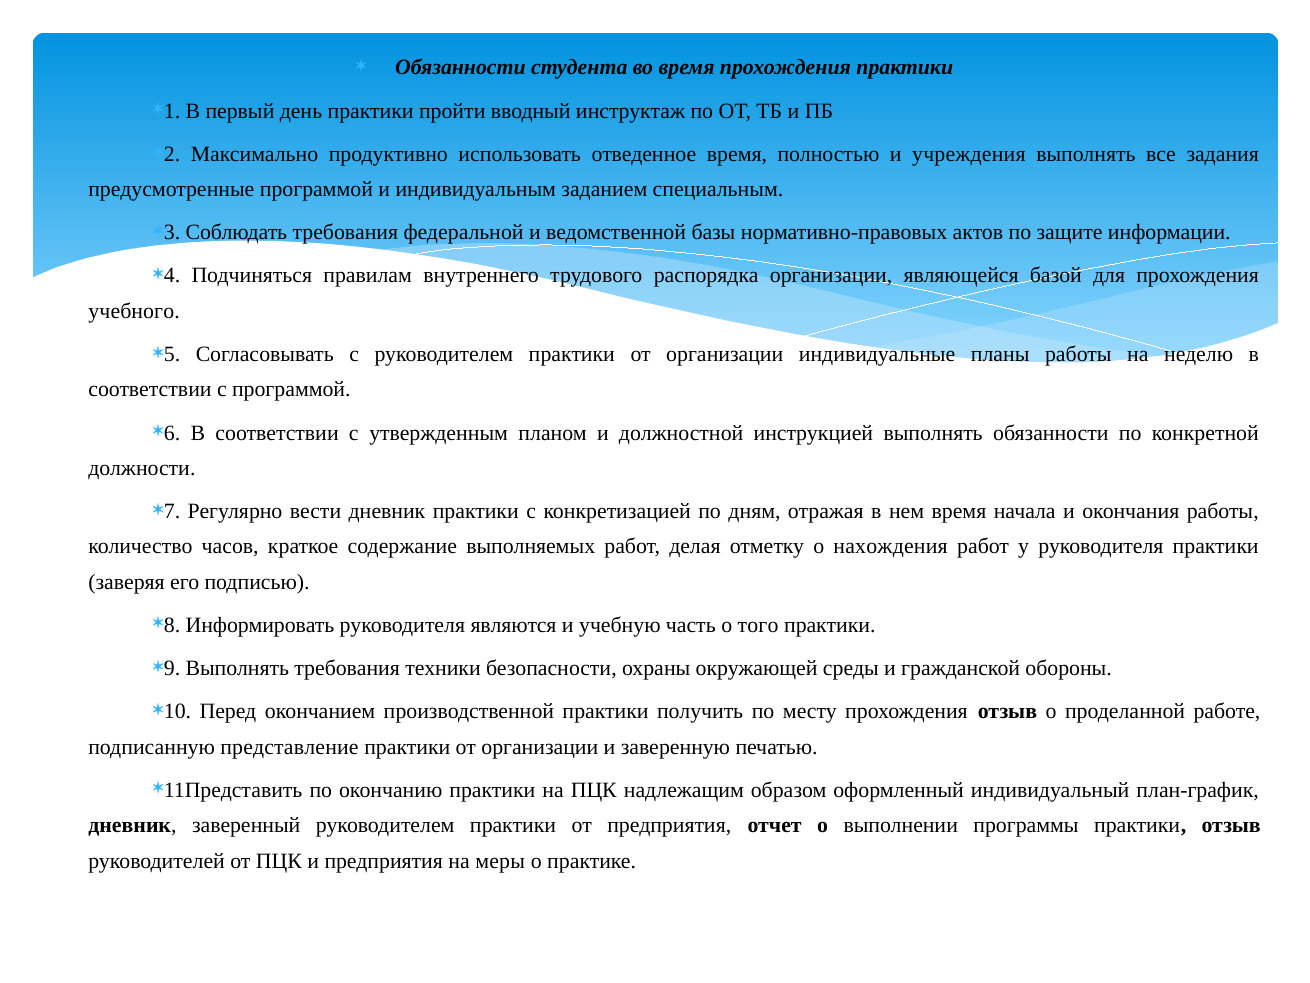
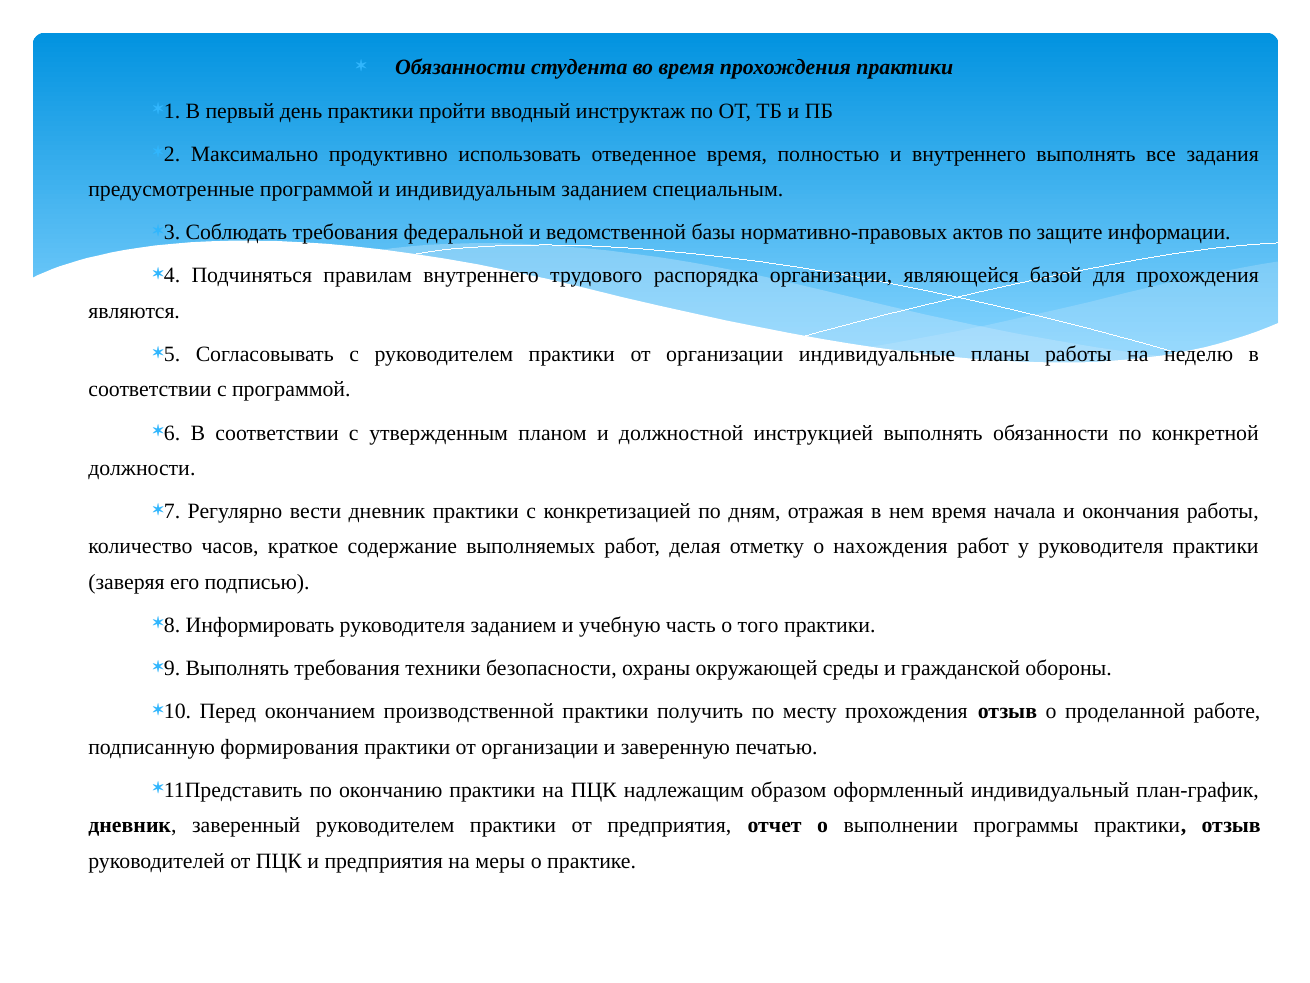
и учреждения: учреждения -> внутреннего (969, 154)
учебного: учебного -> являются (134, 311)
руководителя являются: являются -> заданием (513, 625)
представление: представление -> формирования (289, 747)
